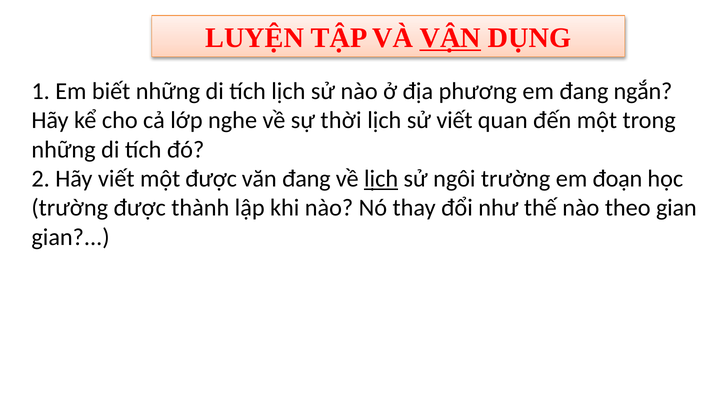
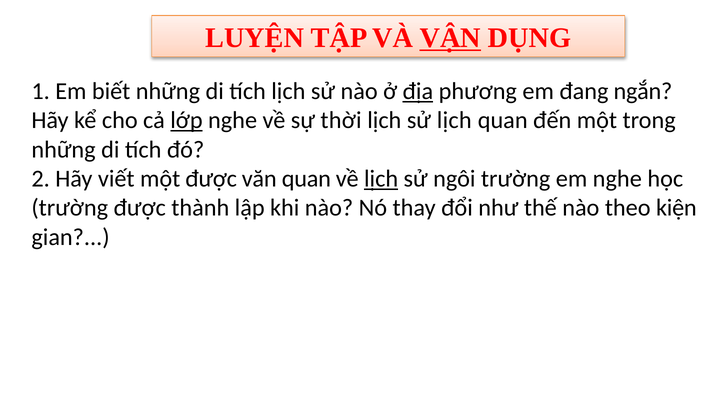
địa underline: none -> present (418, 91)
lớp underline: none -> present (186, 120)
sử viết: viết -> lịch (454, 120)
văn đang: đang -> quan (306, 178)
em đoạn: đoạn -> nghe (617, 178)
theo gian: gian -> kiện (676, 208)
